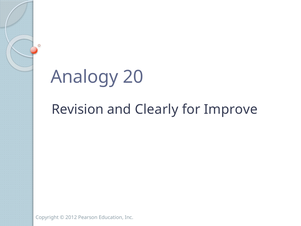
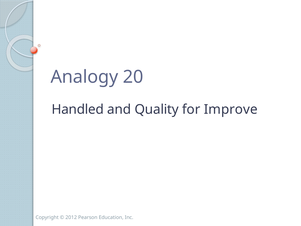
Revision: Revision -> Handled (78, 109)
Clearly: Clearly -> Quality (157, 109)
